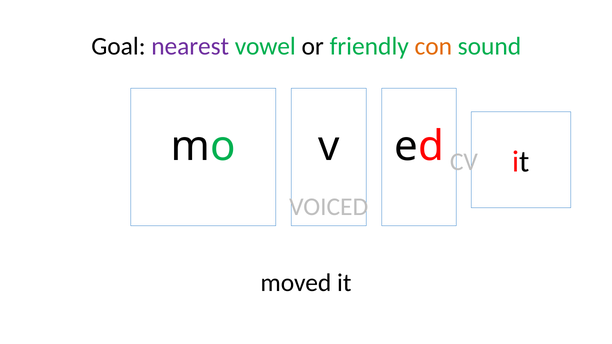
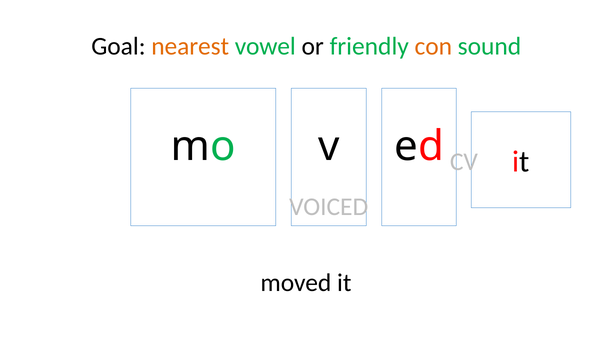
nearest colour: purple -> orange (190, 47)
